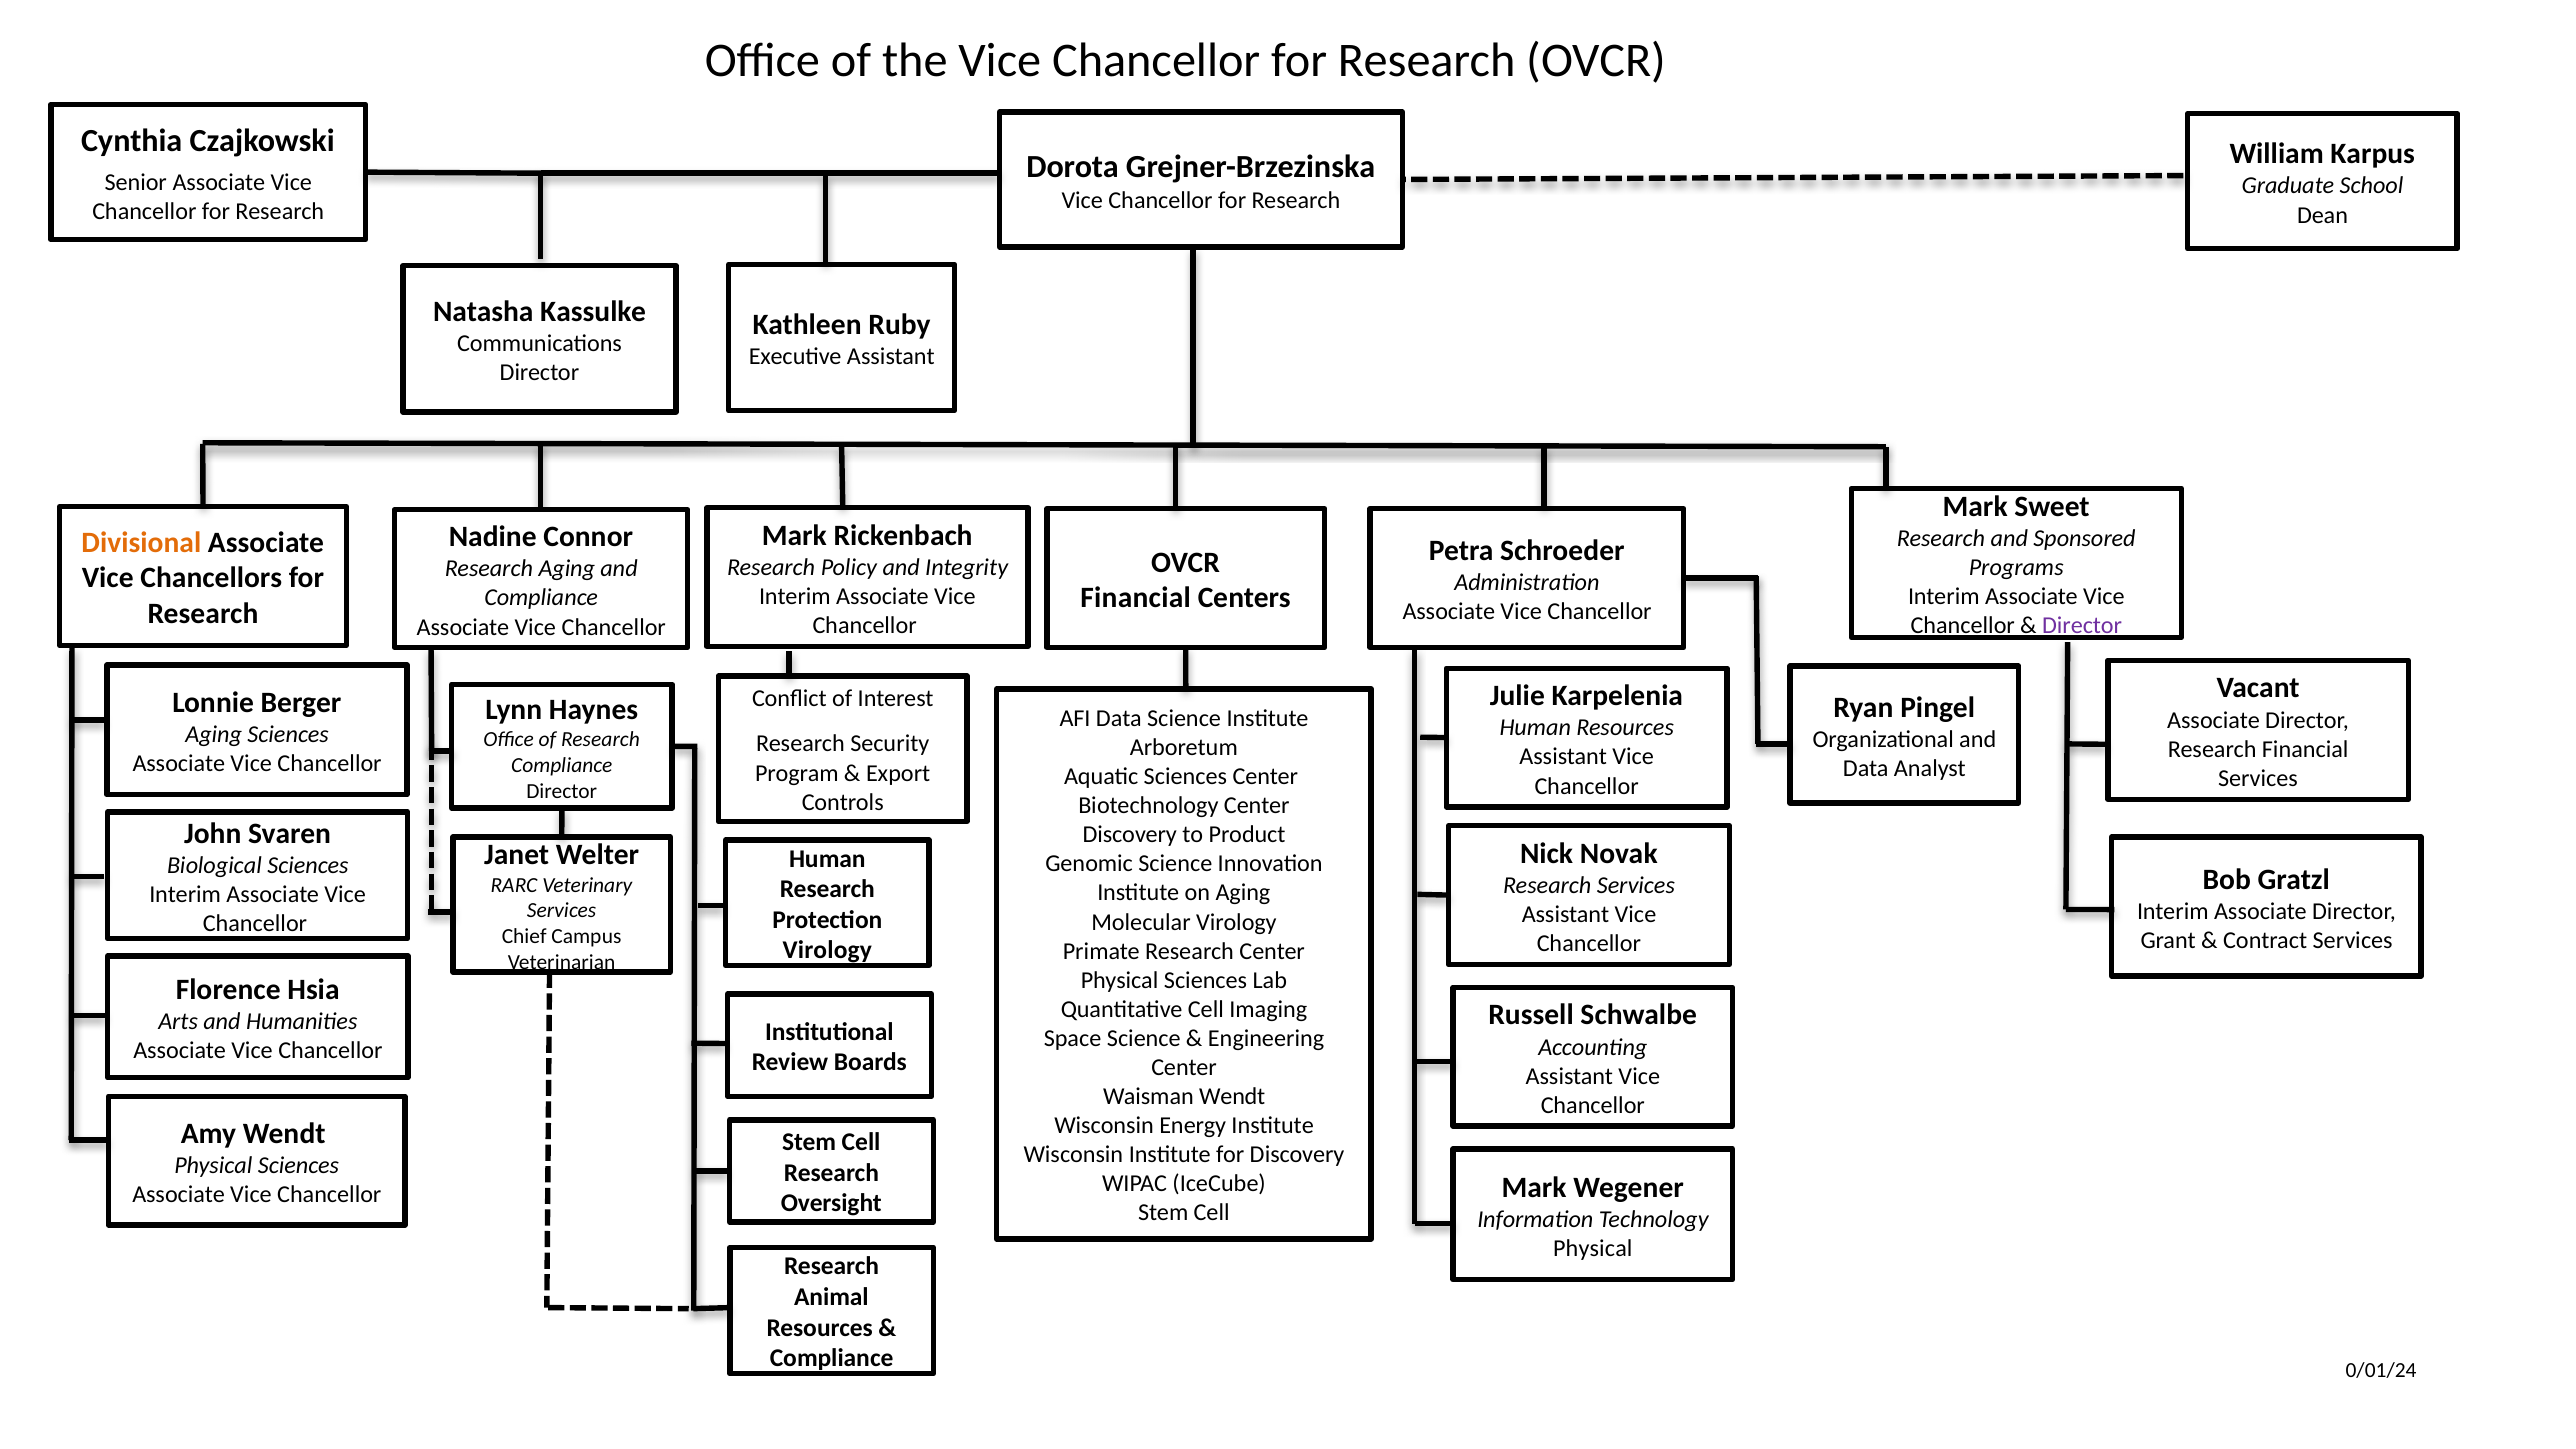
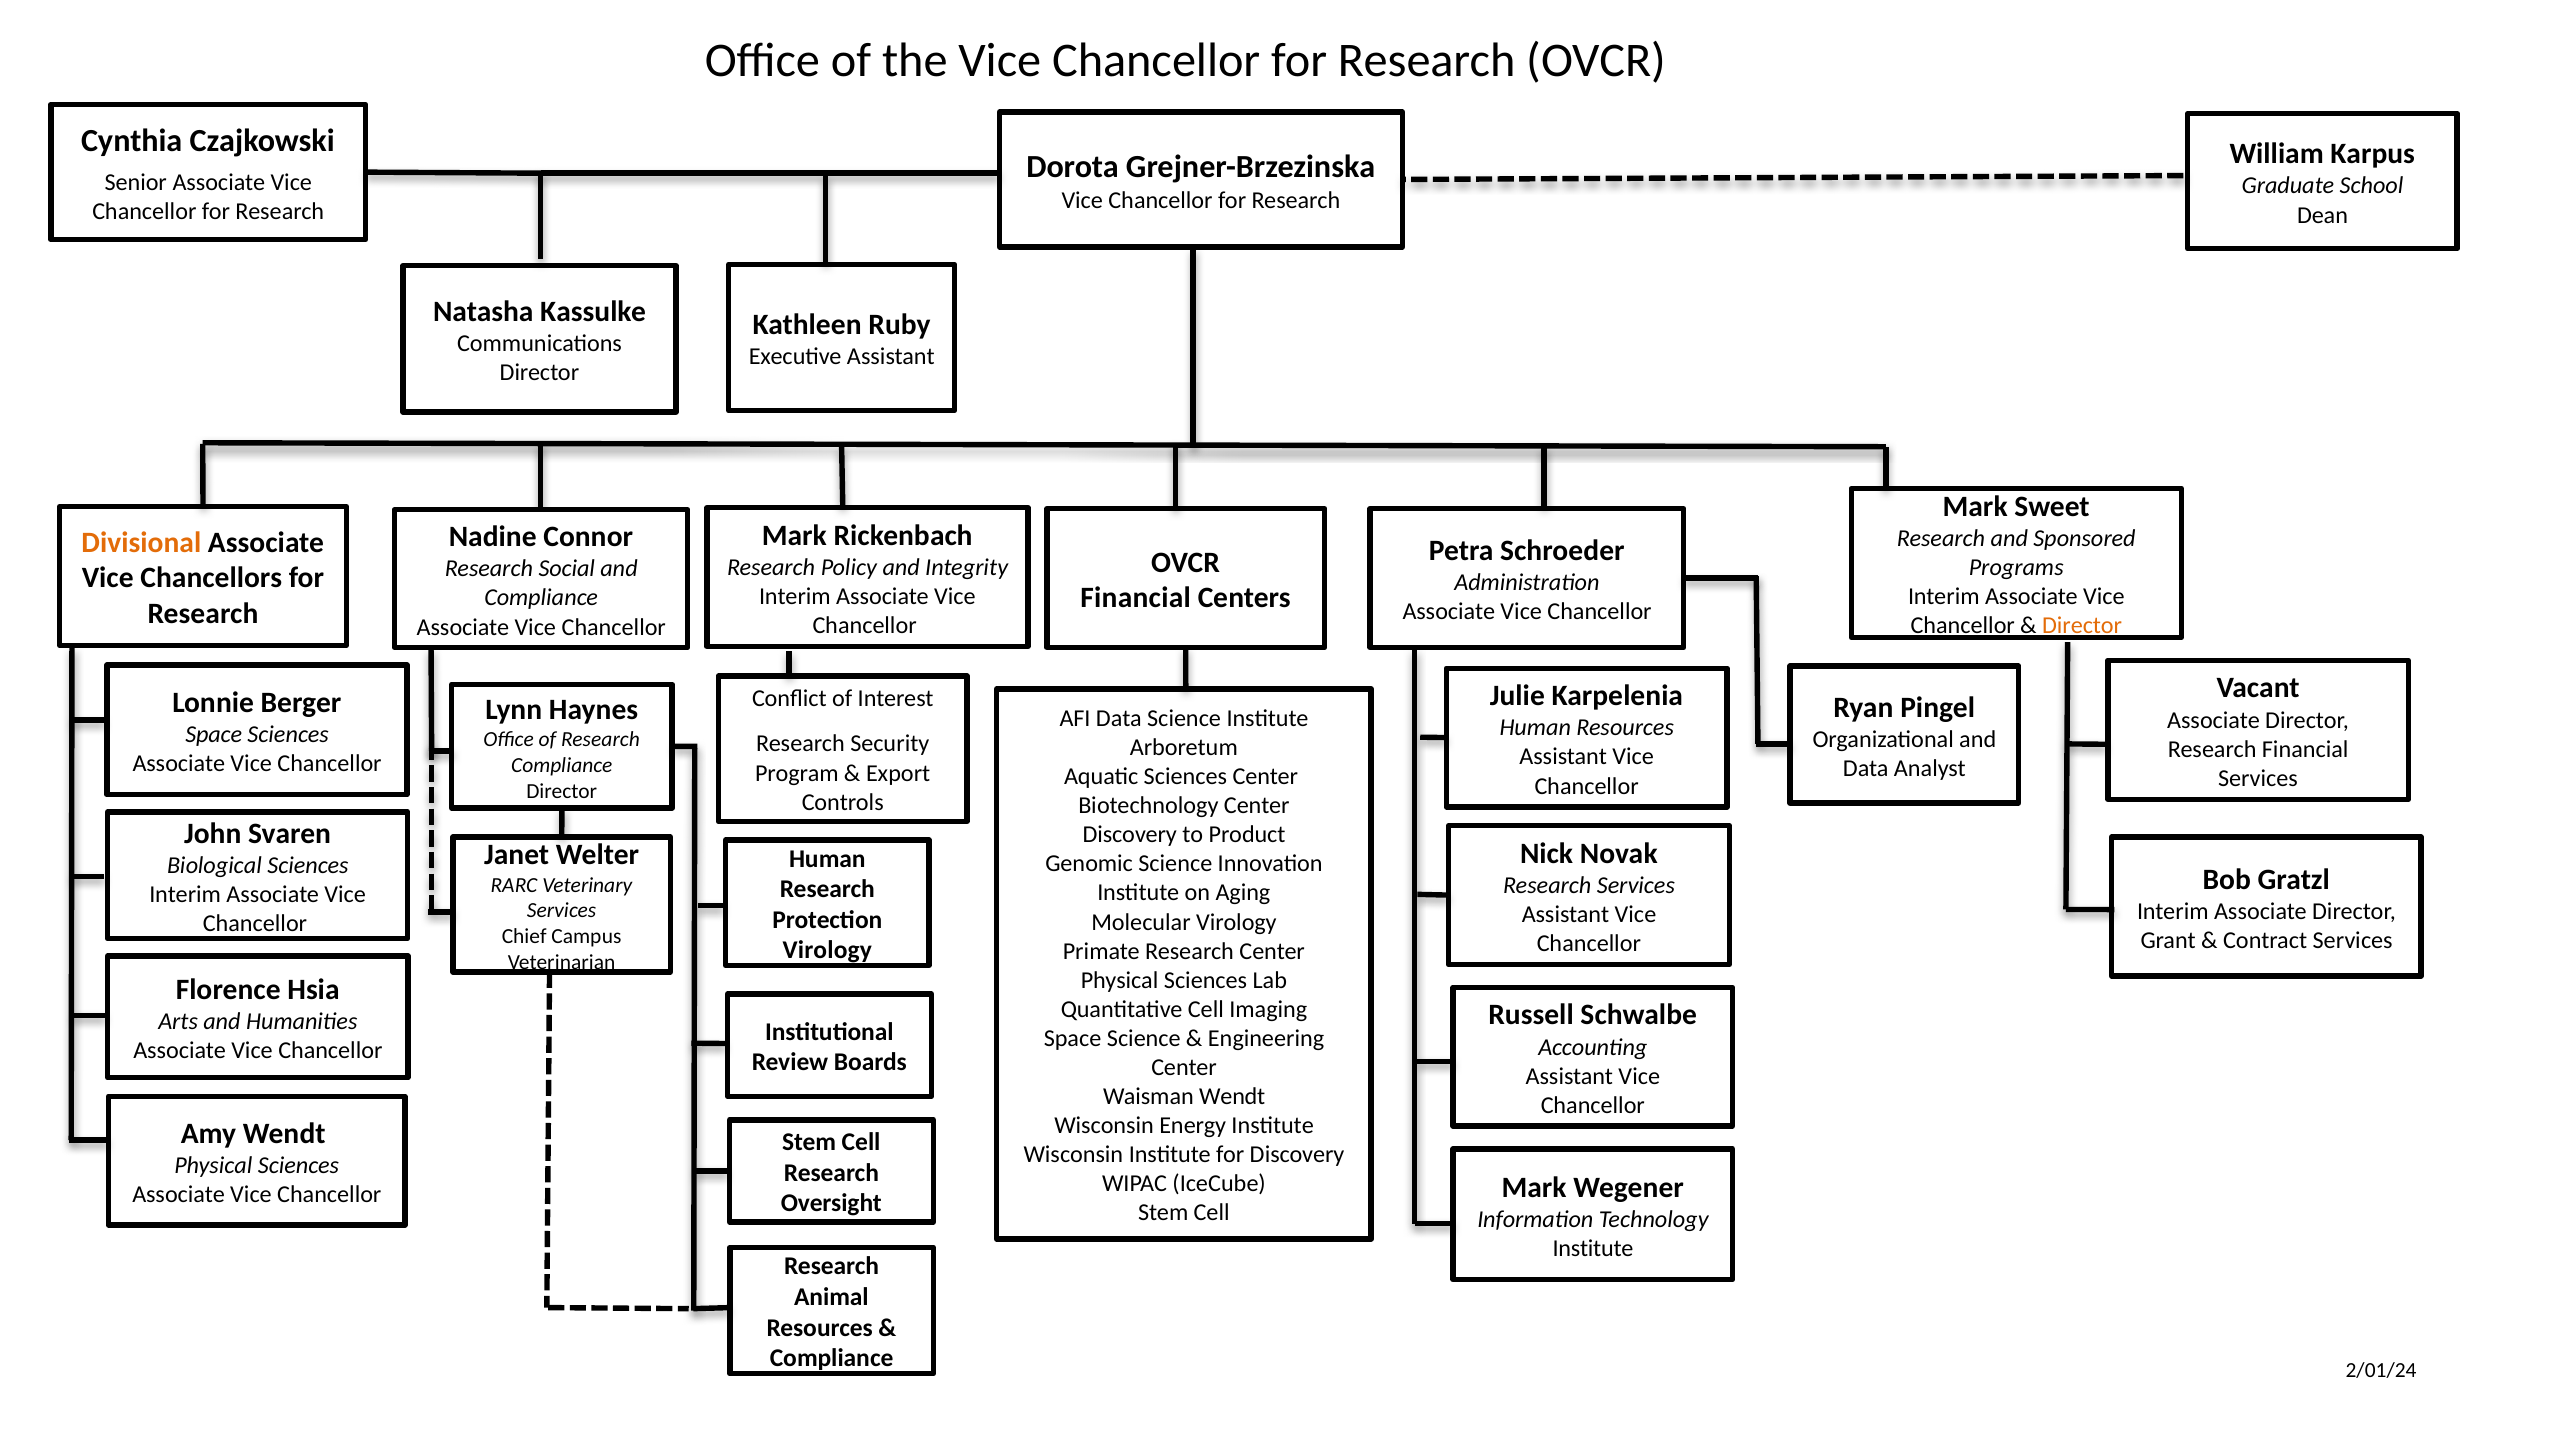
Research Aging: Aging -> Social (567, 569)
Director colour: purple -> orange (2082, 626)
Aging: Aging -> Space (214, 735)
Physical: Physical -> Institute (1593, 1248)
0/01/24: 0/01/24 -> 2/01/24 (2381, 1370)
